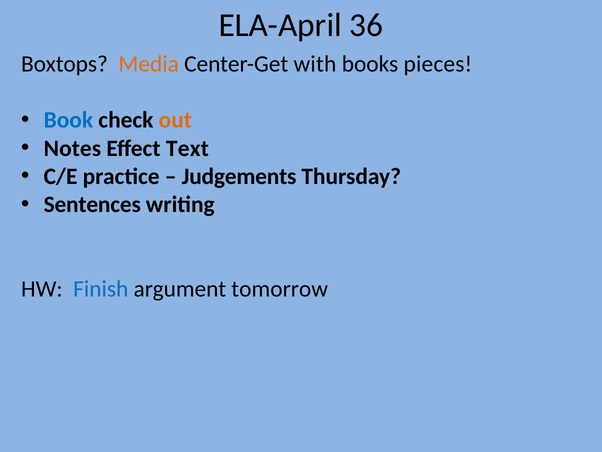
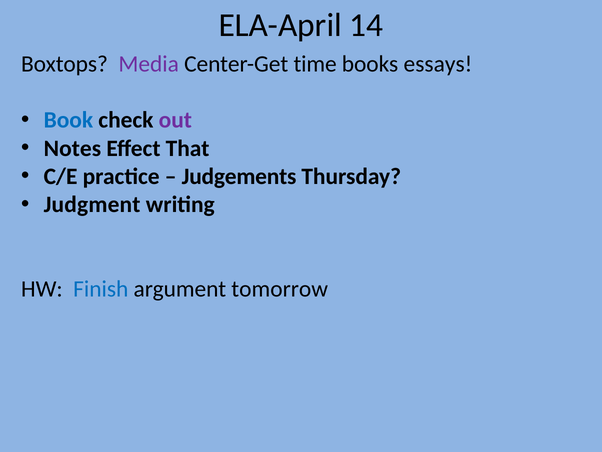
36: 36 -> 14 (366, 25)
Media colour: orange -> purple (149, 64)
with: with -> time (315, 64)
pieces: pieces -> essays (438, 64)
out colour: orange -> purple (175, 120)
Text: Text -> That (188, 148)
Sentences: Sentences -> Judgment (92, 204)
